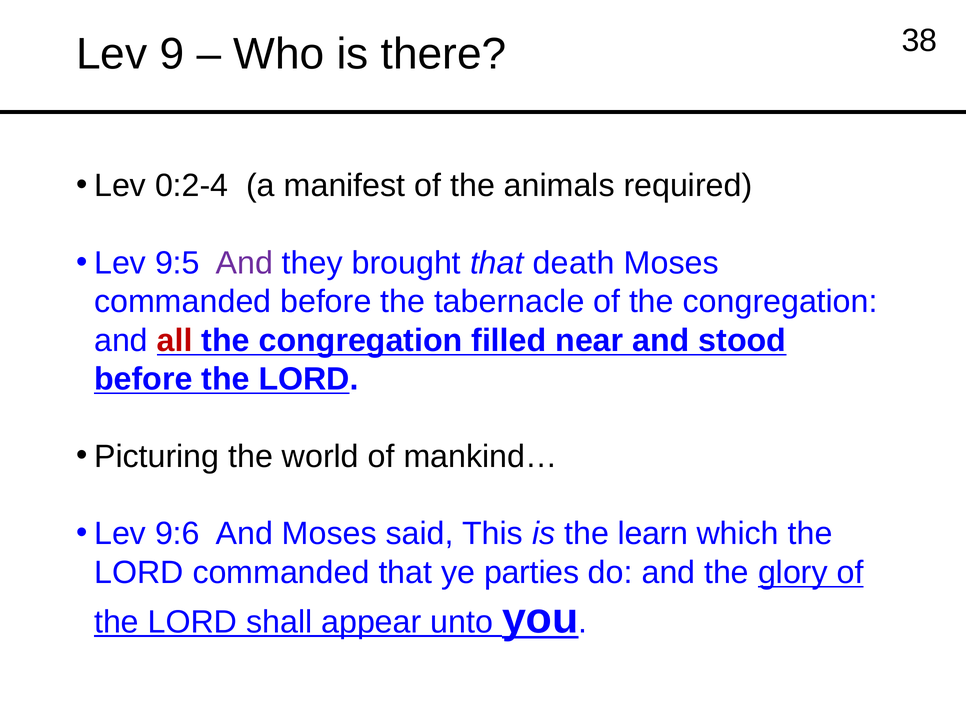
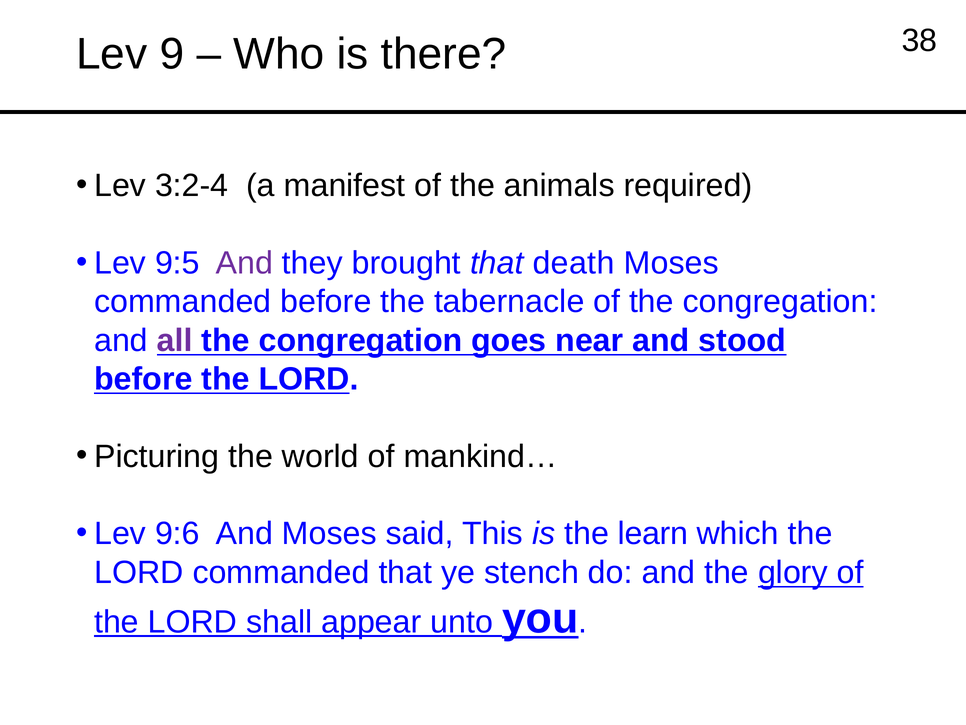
0:2-4: 0:2-4 -> 3:2-4 (192, 186)
all colour: red -> purple (175, 340)
filled: filled -> goes (509, 340)
parties: parties -> stench (532, 572)
